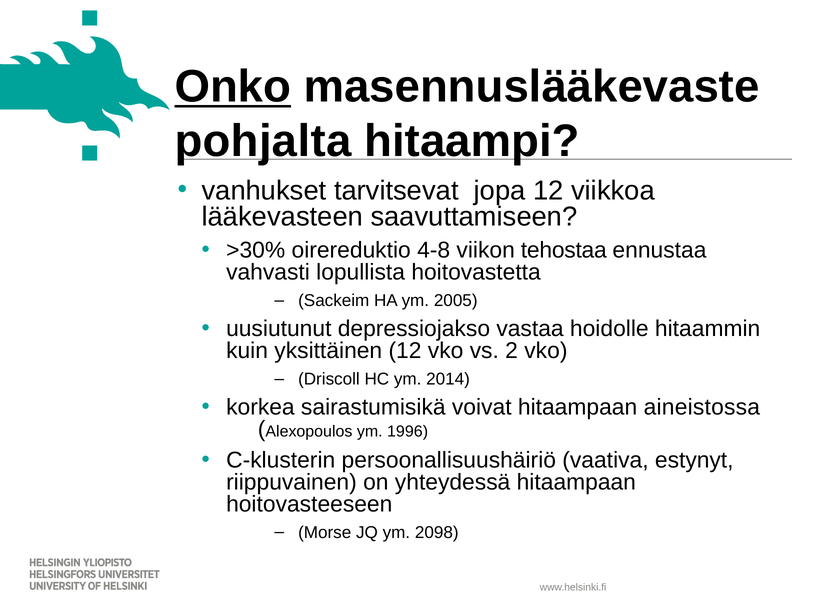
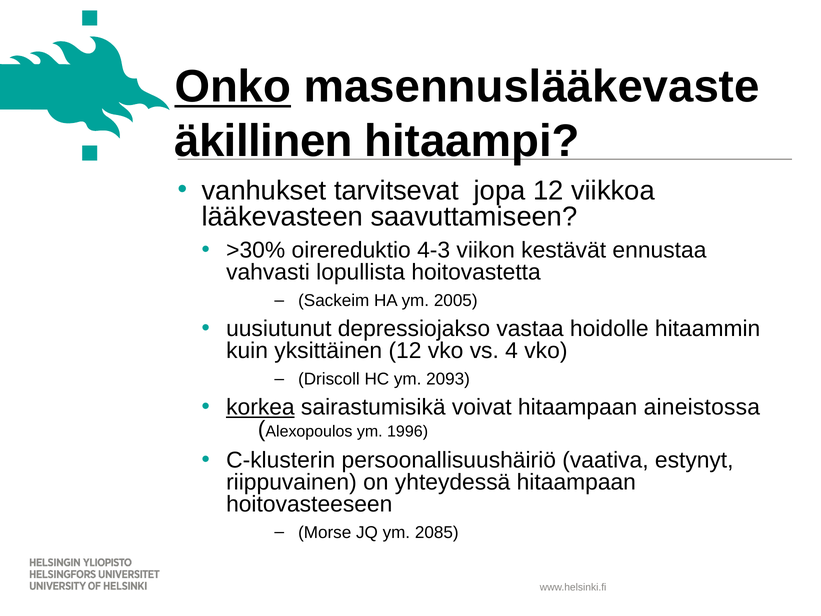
pohjalta: pohjalta -> äkillinen (263, 141)
4-8: 4-8 -> 4-3 (434, 250)
tehostaa: tehostaa -> kestävät (564, 250)
2: 2 -> 4 (512, 351)
2014: 2014 -> 2093 (448, 379)
korkea underline: none -> present (260, 407)
2098: 2098 -> 2085 (437, 533)
